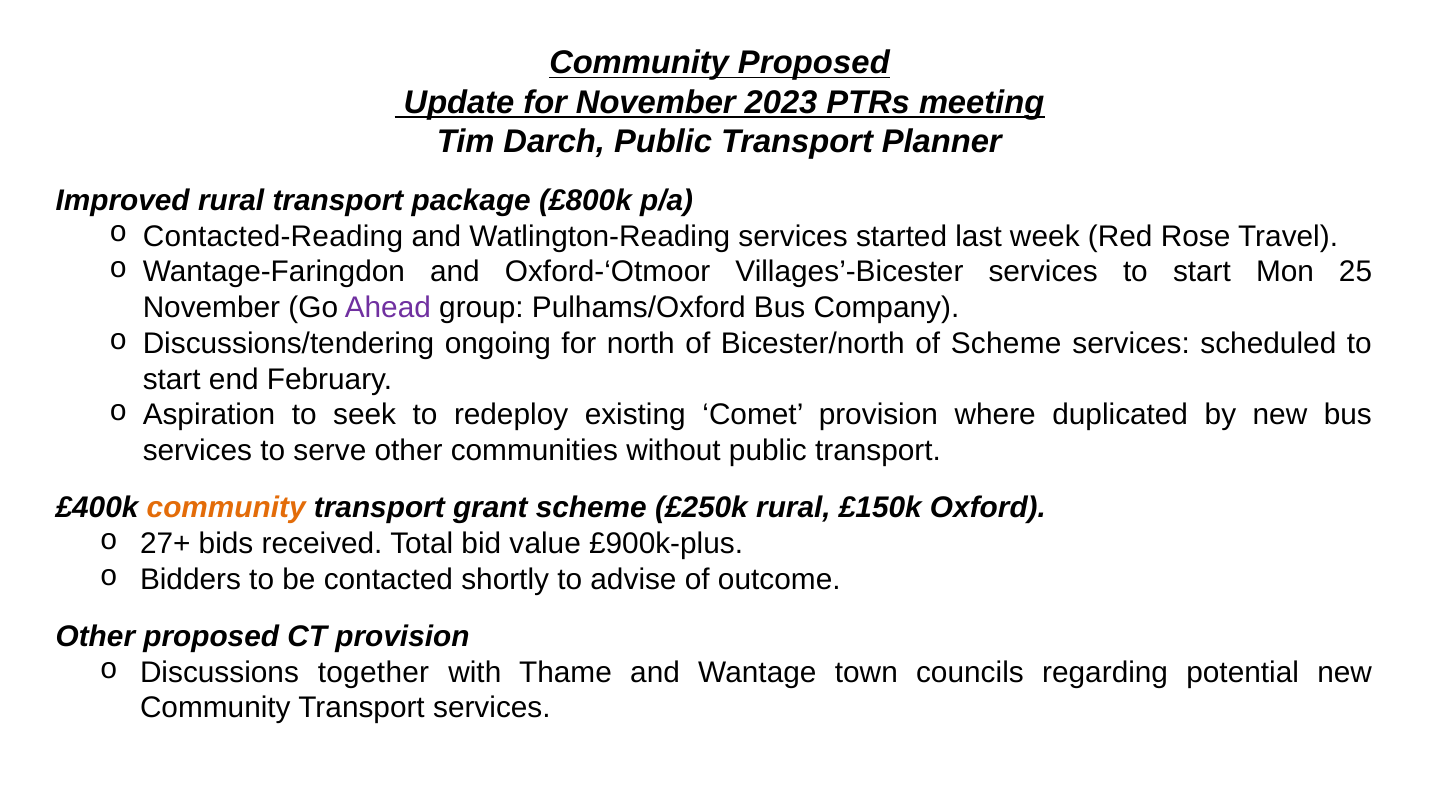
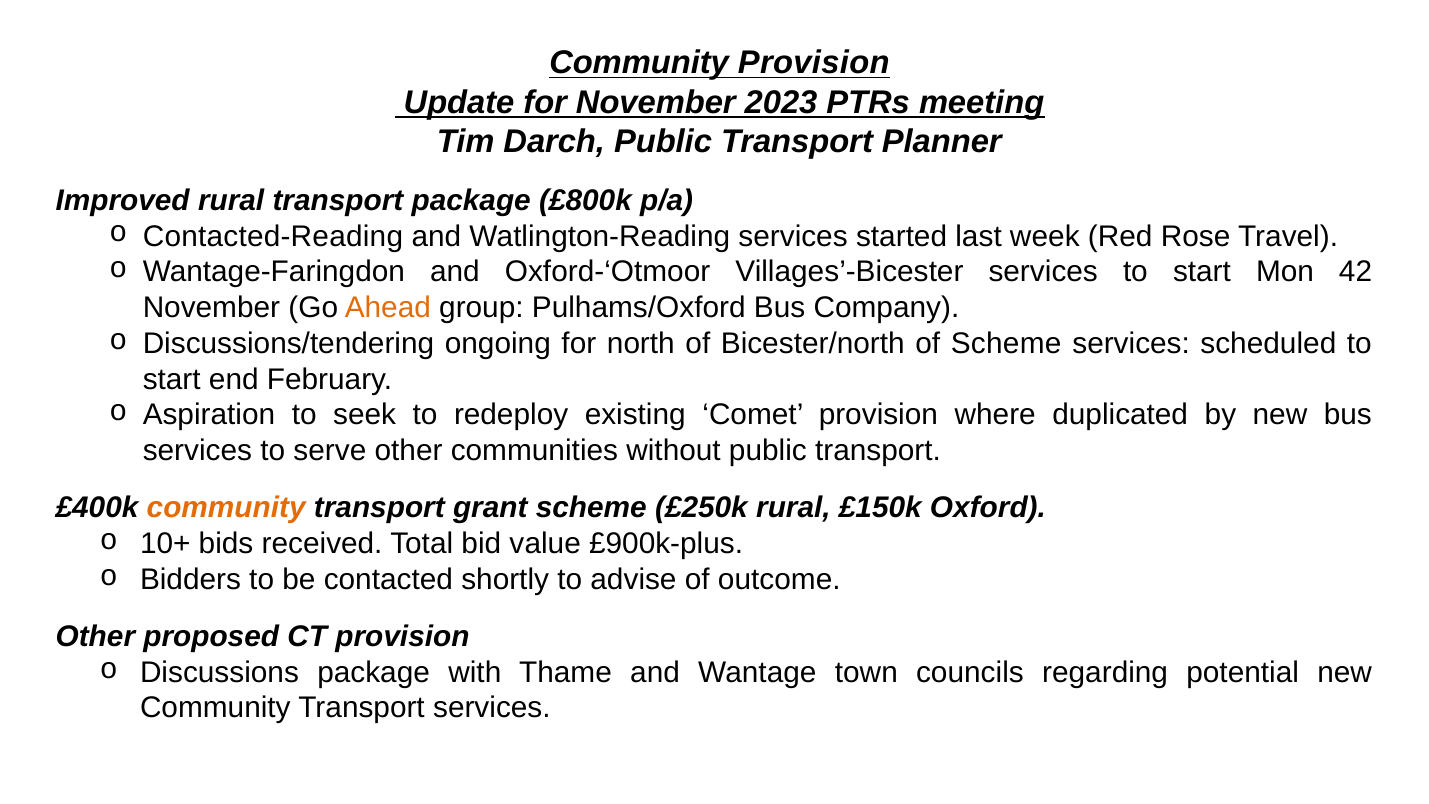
Community Proposed: Proposed -> Provision (814, 63)
25: 25 -> 42 (1356, 272)
Ahead colour: purple -> orange (388, 308)
27+: 27+ -> 10+ (165, 543)
Discussions together: together -> package (374, 672)
